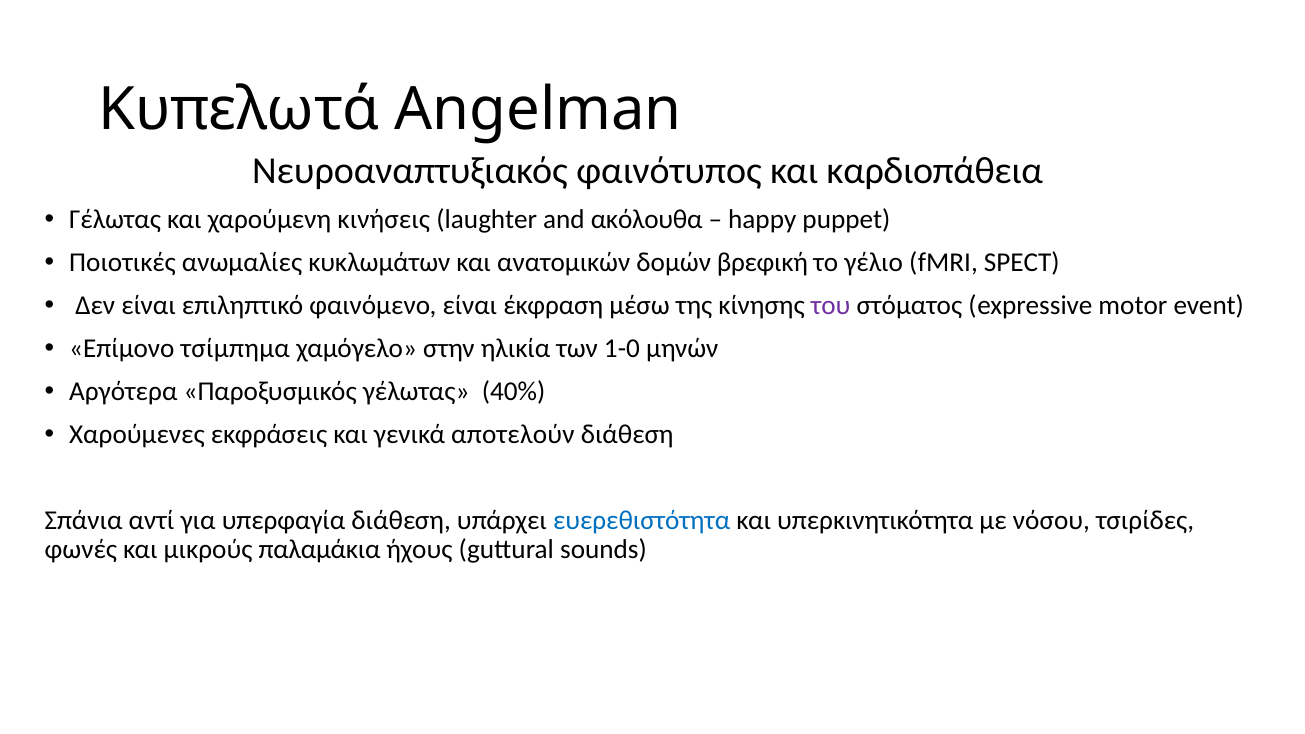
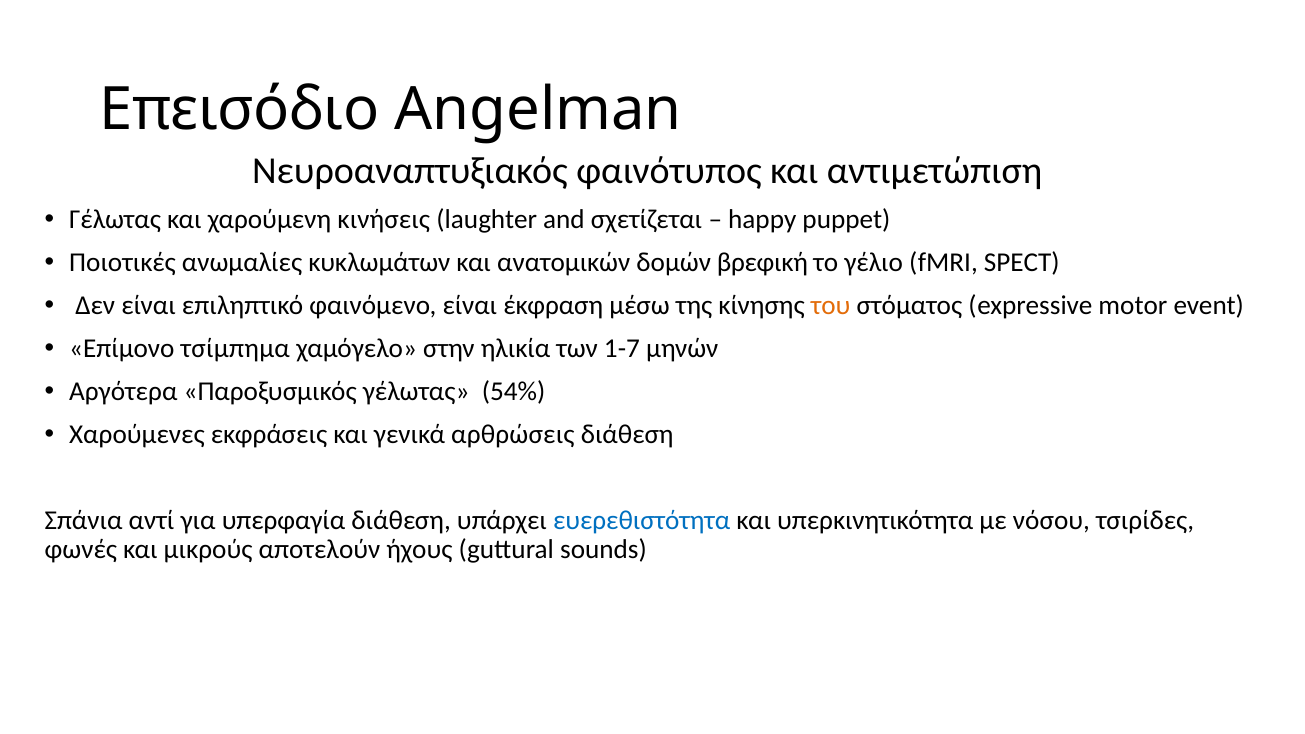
Κυπελωτά: Κυπελωτά -> Επεισόδιο (239, 110)
καρδιοπάθεια: καρδιοπάθεια -> αντιμετώπιση (935, 171)
ακόλουθα: ακόλουθα -> σχετίζεται (647, 220)
του colour: purple -> orange (831, 306)
1-0: 1-0 -> 1-7 (622, 349)
40%: 40% -> 54% (514, 392)
αποτελούν: αποτελούν -> αρθρώσεις (513, 435)
παλαμάκια: παλαμάκια -> αποτελούν (319, 550)
